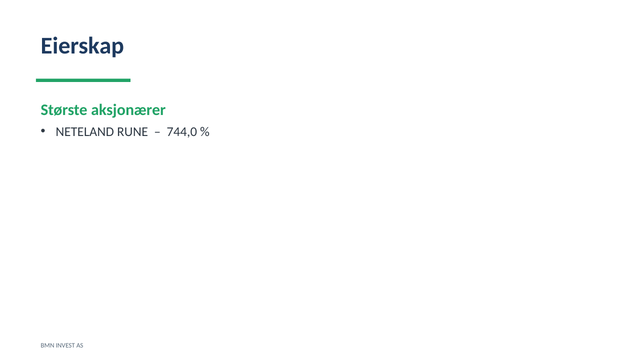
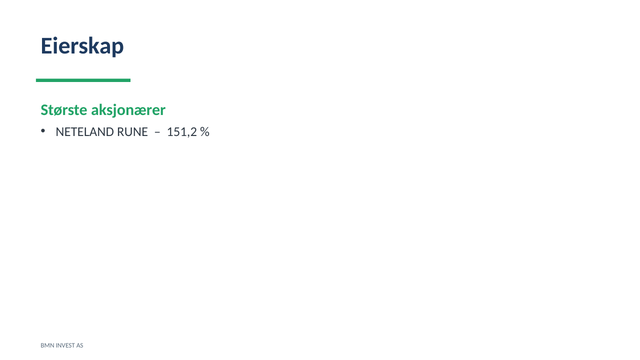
744,0: 744,0 -> 151,2 (182, 132)
